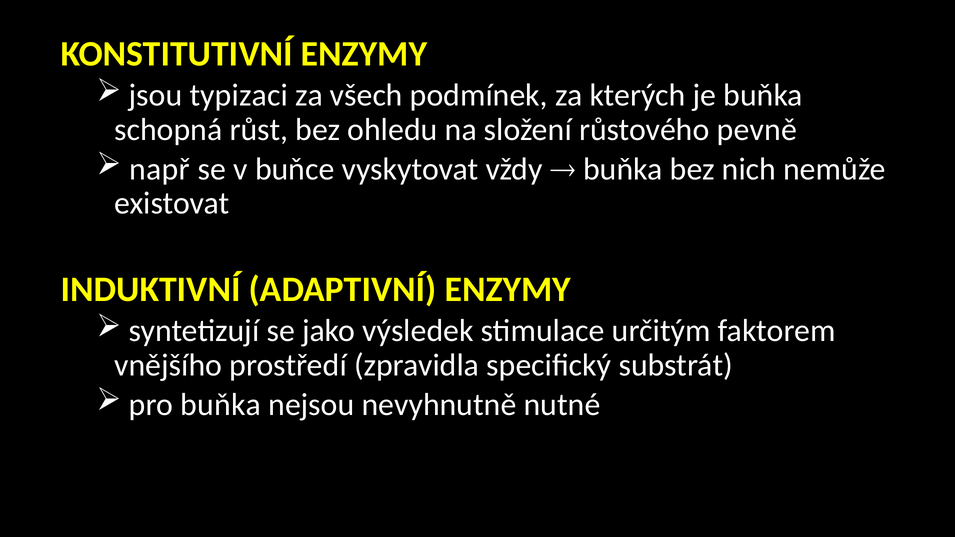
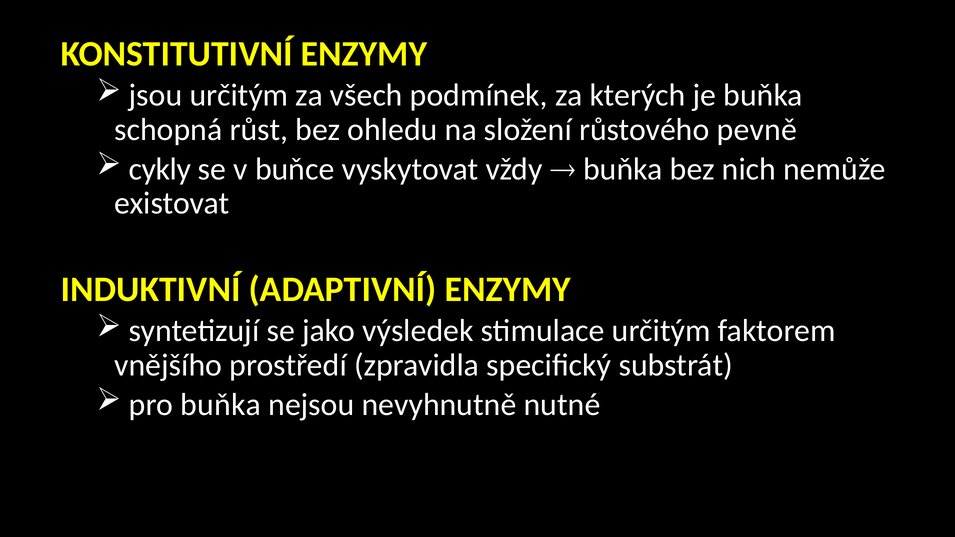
jsou typizaci: typizaci -> určitým (239, 95)
např: např -> cykly (160, 169)
